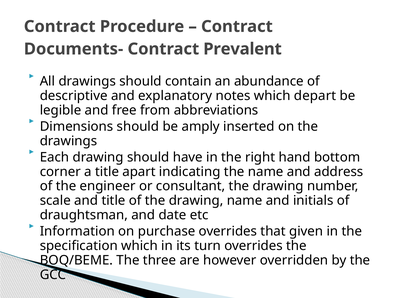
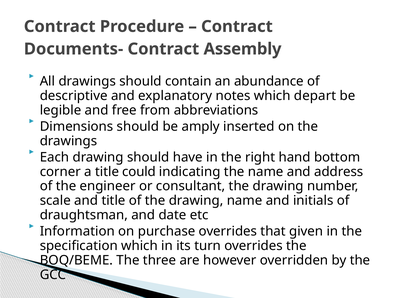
Prevalent: Prevalent -> Assembly (243, 49)
apart: apart -> could (139, 172)
